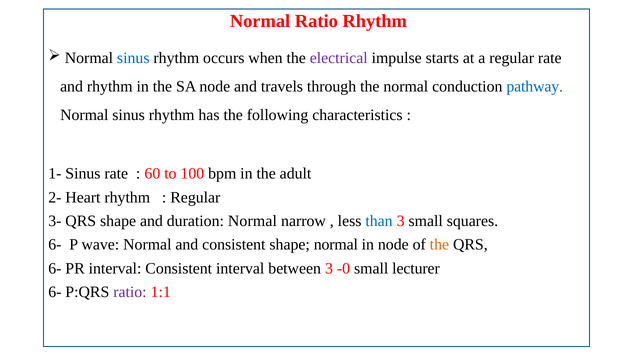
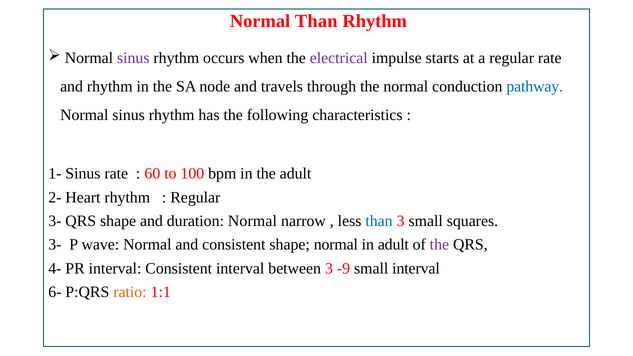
Normal Ratio: Ratio -> Than (316, 21)
sinus colour: blue -> purple (133, 58)
6-: 6- -> 3- (55, 245)
in node: node -> adult (393, 245)
the colour: orange -> purple (439, 245)
6-: 6- -> 4- (55, 268)
-0: -0 -> -9 (344, 268)
small lecturer: lecturer -> interval (416, 268)
ratio colour: purple -> orange (130, 292)
